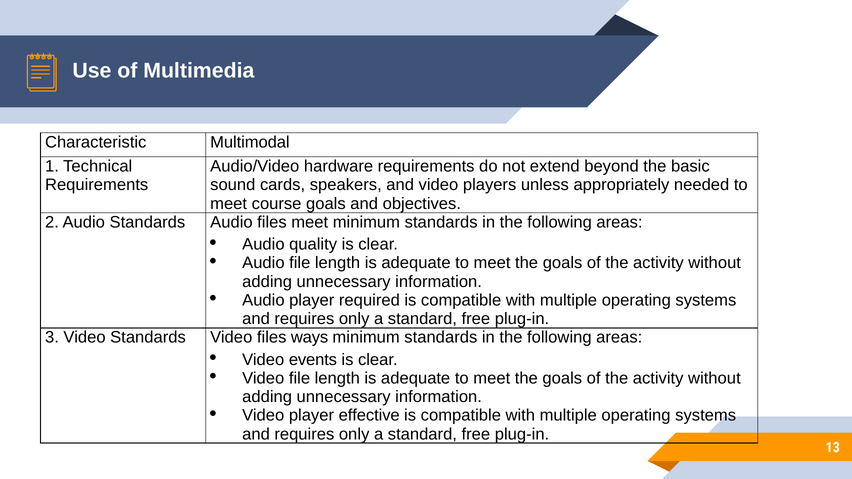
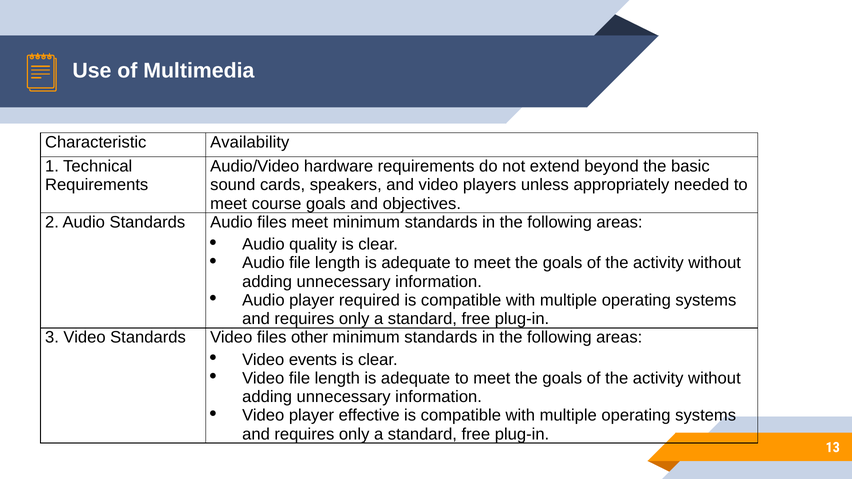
Multimodal: Multimodal -> Availability (250, 143)
ways: ways -> other (310, 338)
